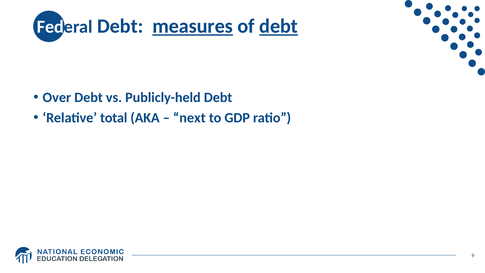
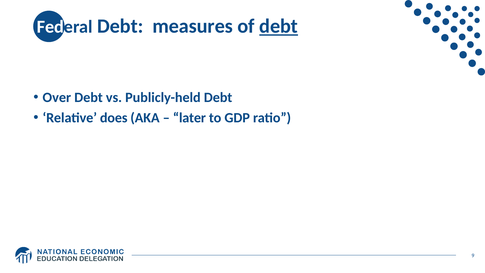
measures underline: present -> none (193, 26)
total: total -> does (114, 118)
next: next -> later (189, 118)
